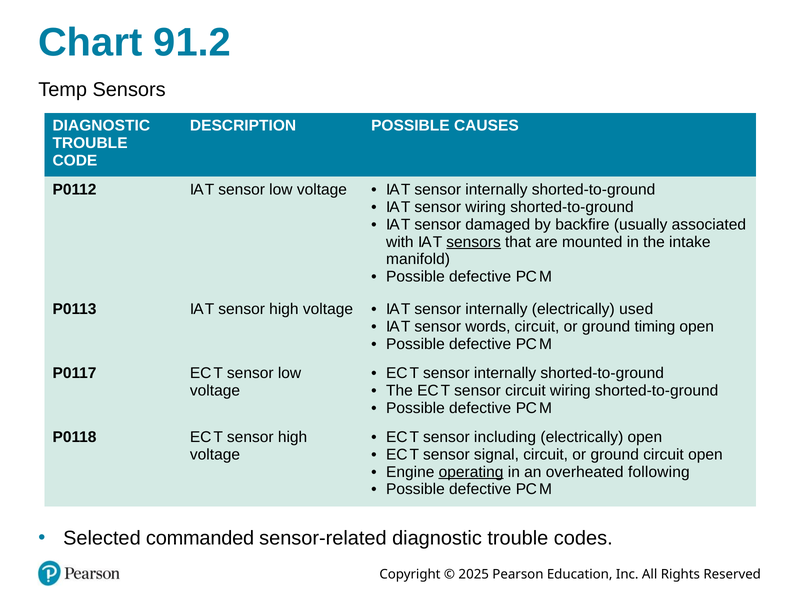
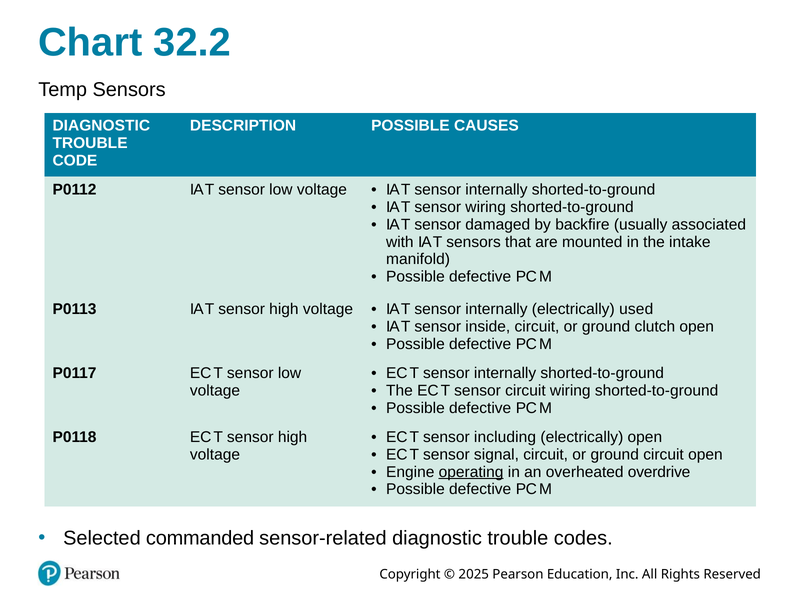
91.2: 91.2 -> 32.2 (192, 43)
sensors underline: present -> none (474, 242)
words: words -> inside (488, 327)
timing: timing -> clutch (655, 327)
following: following -> overdrive (659, 472)
